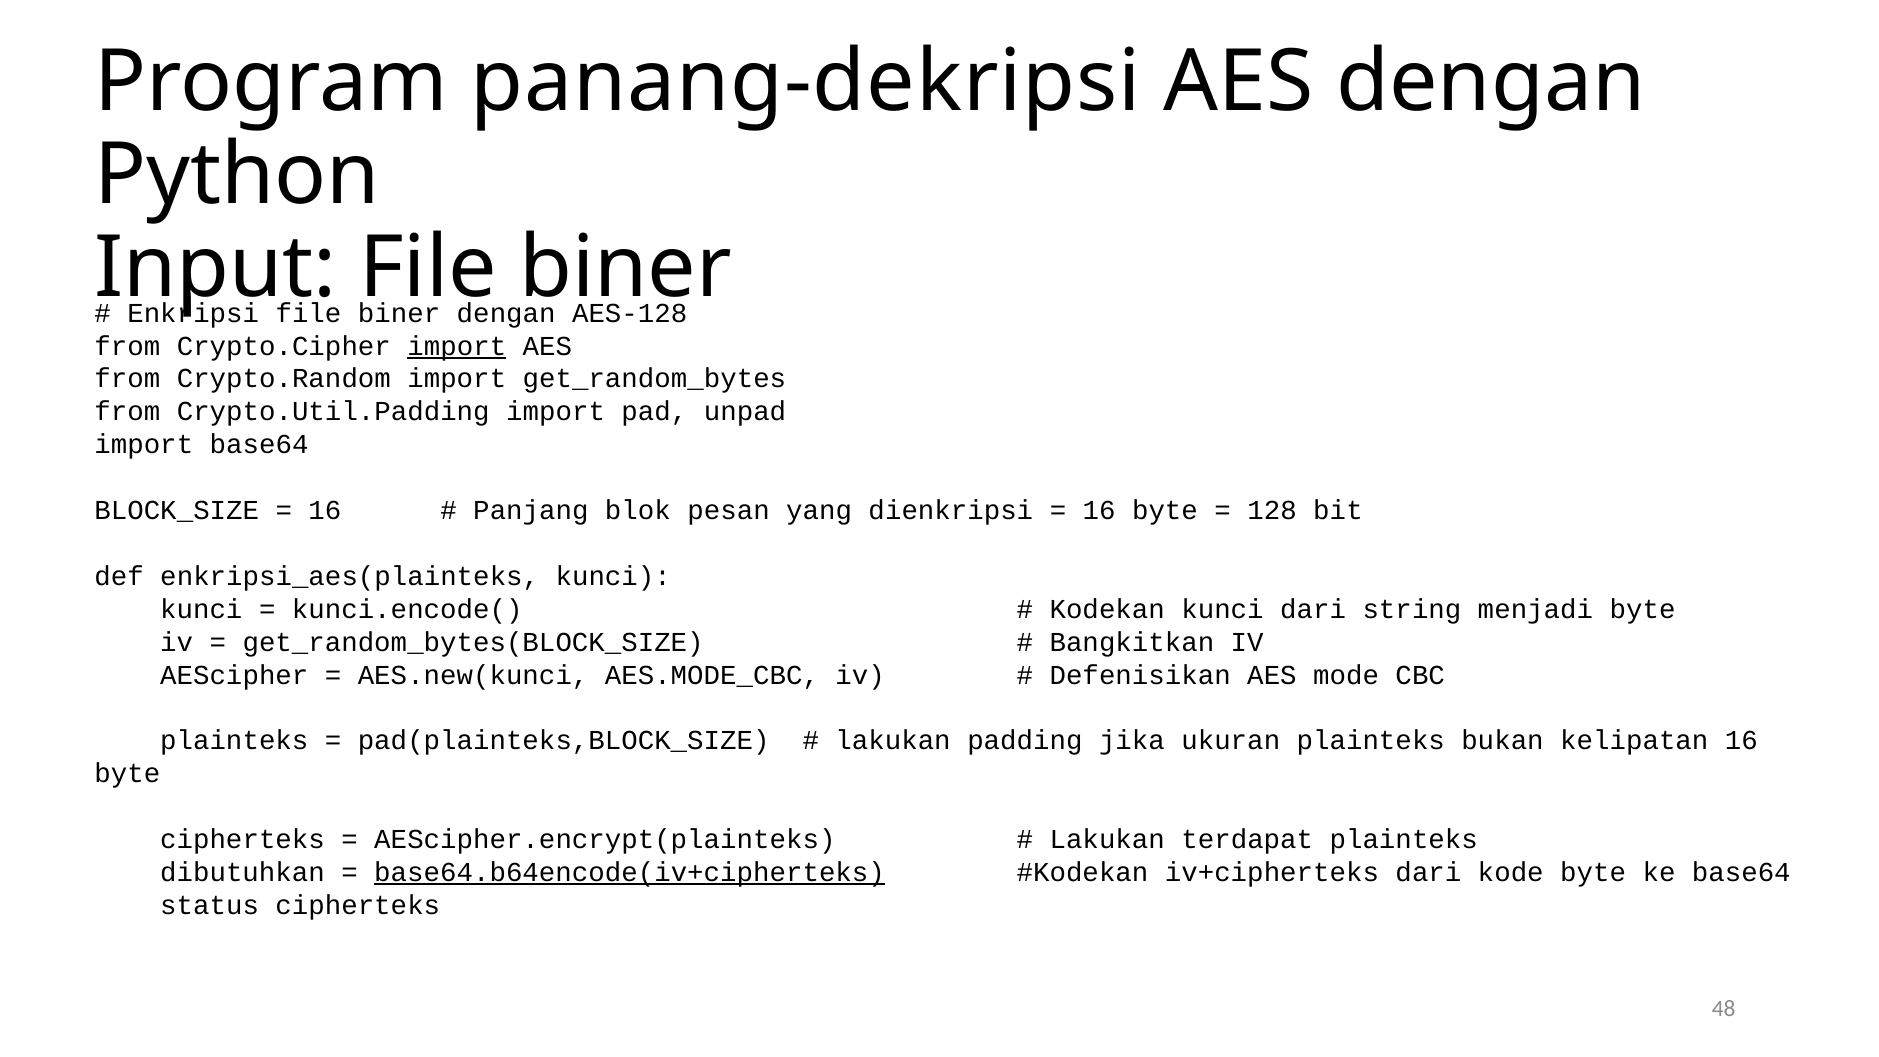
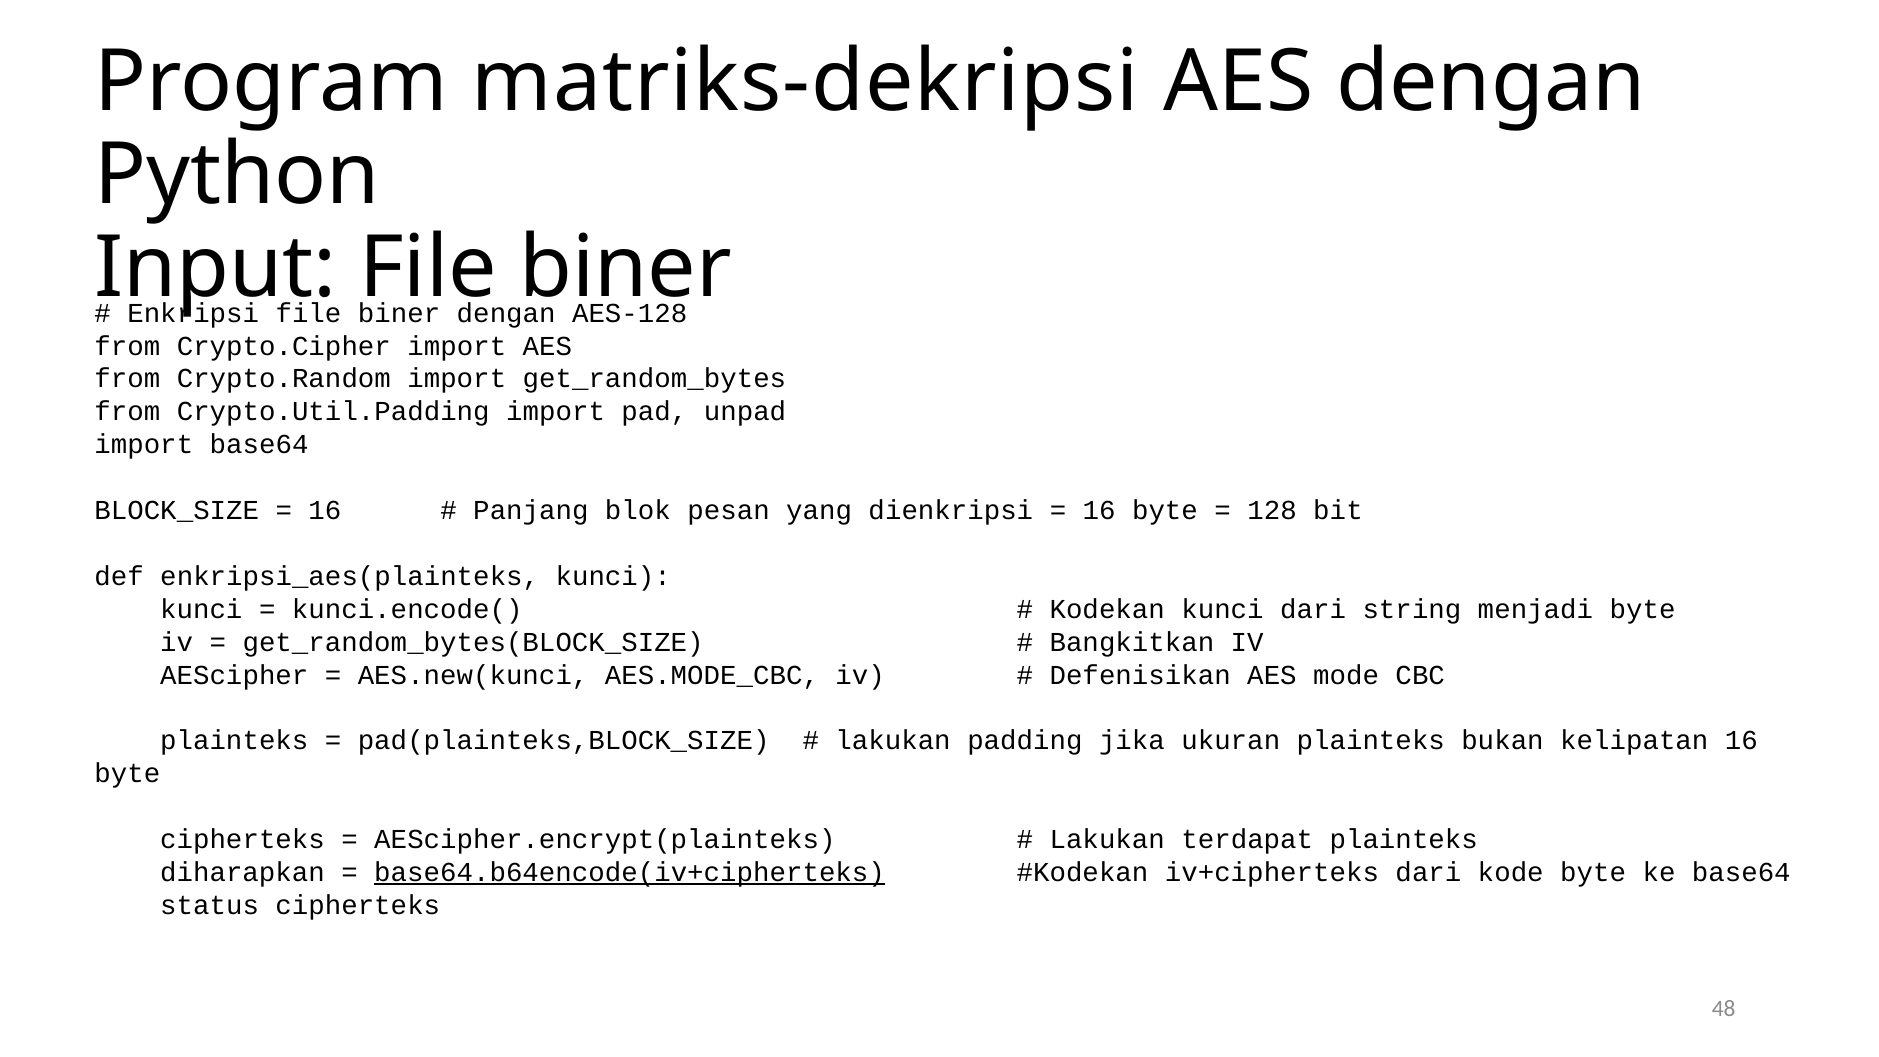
panang-dekripsi: panang-dekripsi -> matriks-dekripsi (805, 82)
import underline: present -> none (457, 346)
dibutuhkan: dibutuhkan -> diharapkan (242, 872)
